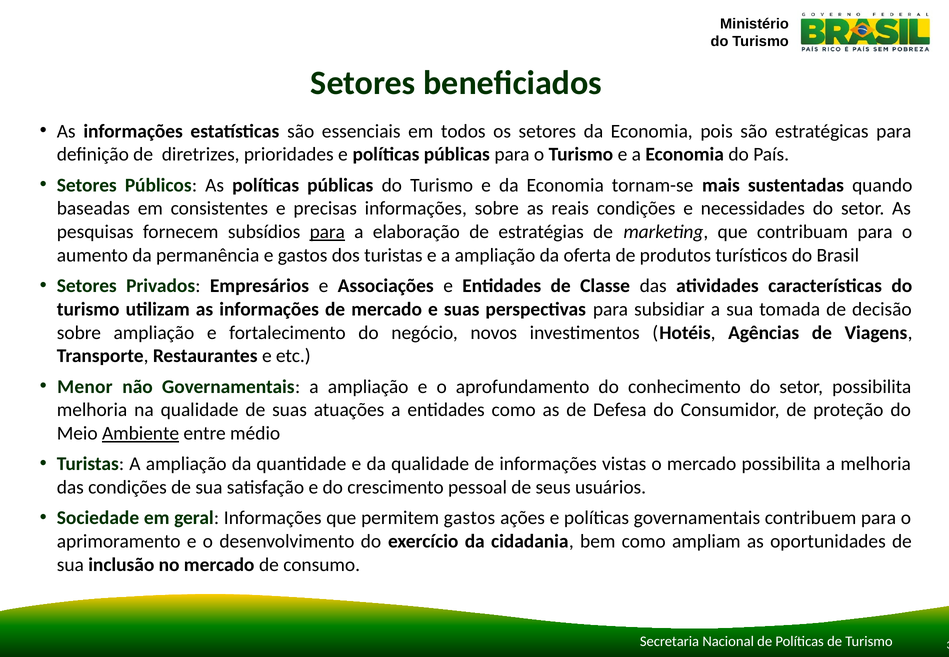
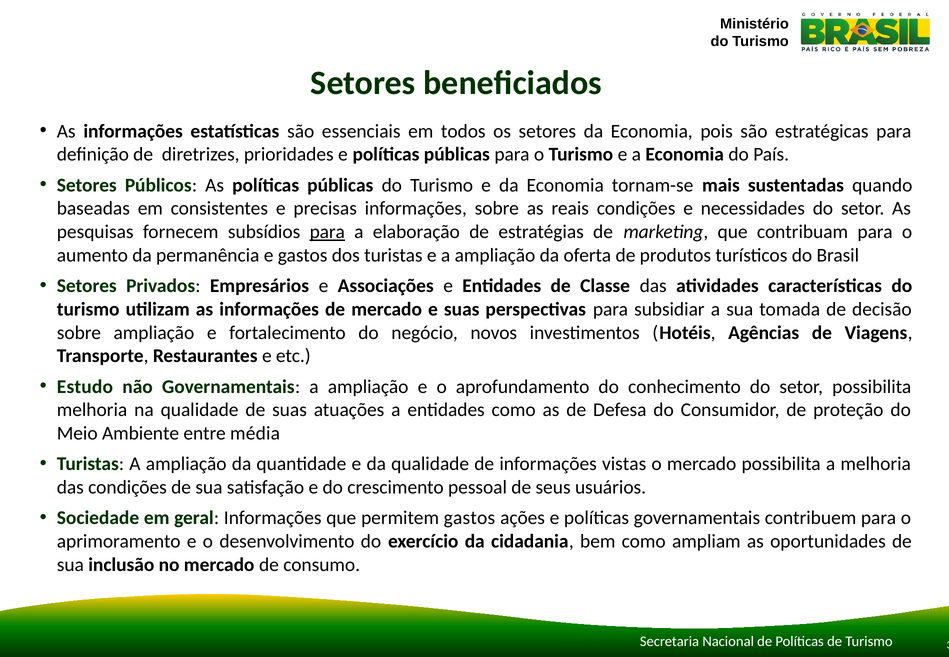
Menor: Menor -> Estudo (85, 387)
Ambiente underline: present -> none (141, 433)
médio: médio -> média (255, 433)
